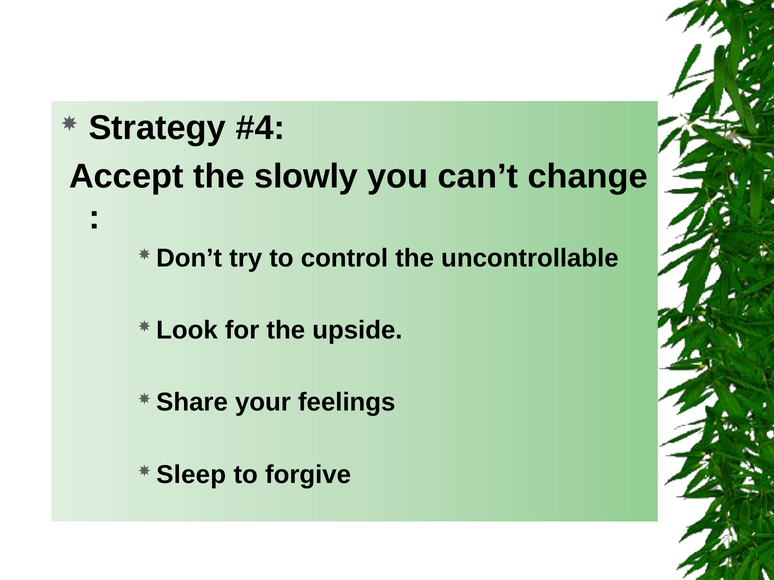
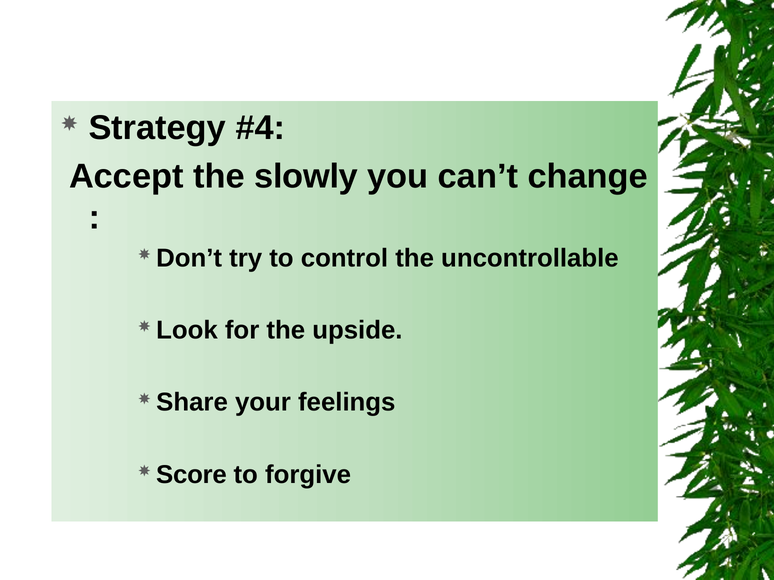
Sleep: Sleep -> Score (191, 475)
